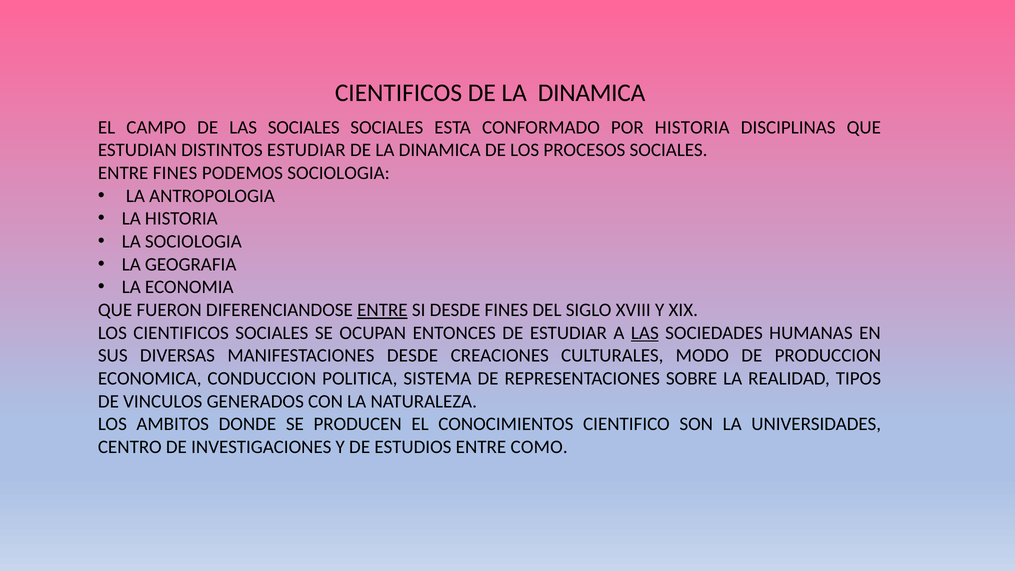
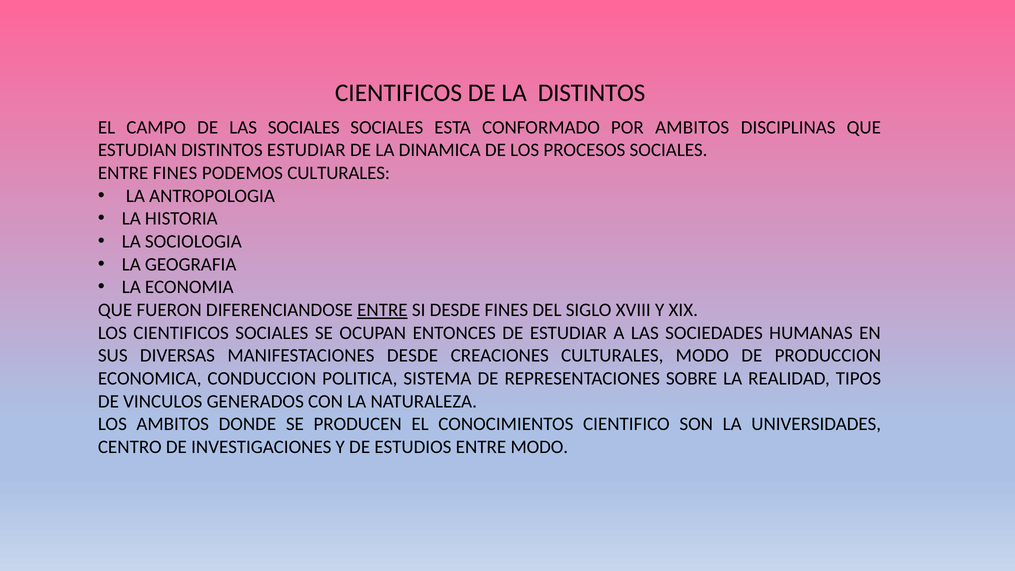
CIENTIFICOS DE LA DINAMICA: DINAMICA -> DISTINTOS (592, 93)
POR HISTORIA: HISTORIA -> AMBITOS (692, 127)
PODEMOS SOCIOLOGIA: SOCIOLOGIA -> CULTURALES (339, 173)
LAS underline: present -> none (645, 333)
ENTRE COMO: COMO -> MODO (539, 447)
